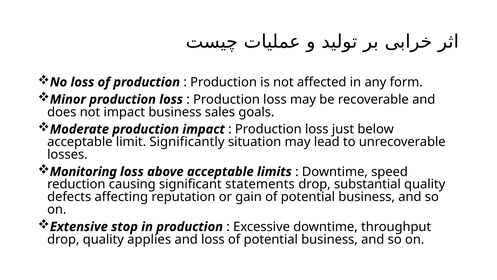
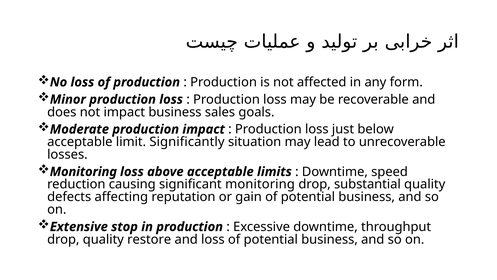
significant statements: statements -> monitoring (260, 184)
applies: applies -> restore (149, 239)
